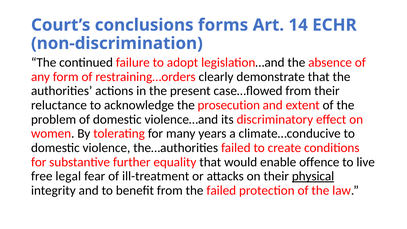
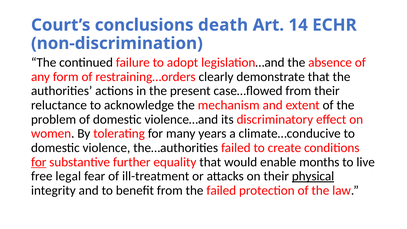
forms: forms -> death (223, 25)
prosecution: prosecution -> mechanism (229, 105)
for underline: none -> present (39, 162)
offence: offence -> months (319, 162)
